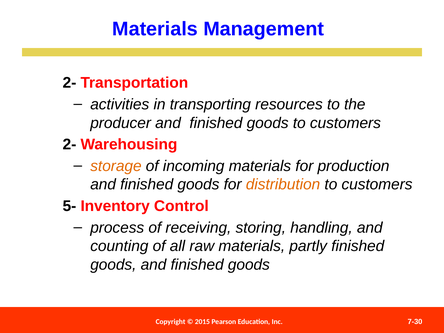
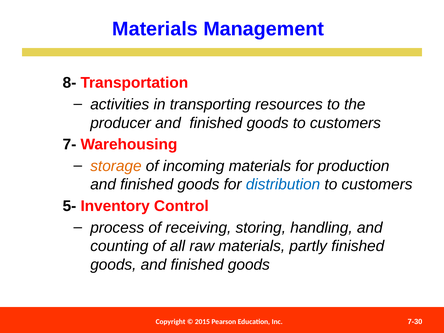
2-: 2- -> 8- (69, 83)
2-: 2- -> 7- (69, 144)
distribution colour: orange -> blue (283, 185)
